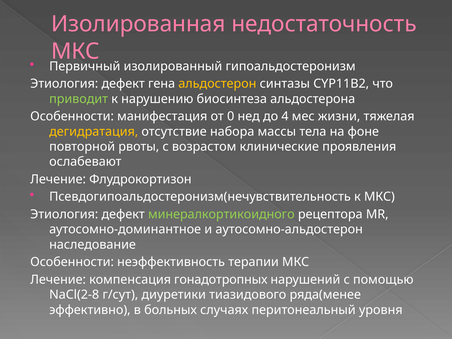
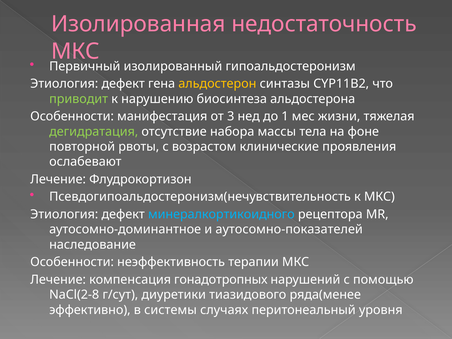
0: 0 -> 3 (231, 116)
4: 4 -> 1 (285, 116)
дегидратация colour: yellow -> light green (94, 132)
минералкортикоидного colour: light green -> light blue (221, 214)
аутосомно-альдостерон: аутосомно-альдостерон -> аутосомно-показателей (289, 230)
больных: больных -> системы (171, 310)
